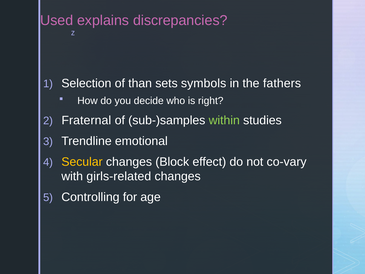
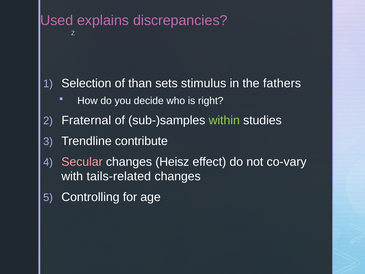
symbols: symbols -> stimulus (204, 83)
emotional: emotional -> contribute (141, 141)
Secular colour: yellow -> pink (82, 162)
Block: Block -> Heisz (172, 162)
girls-related: girls-related -> tails-related (119, 176)
